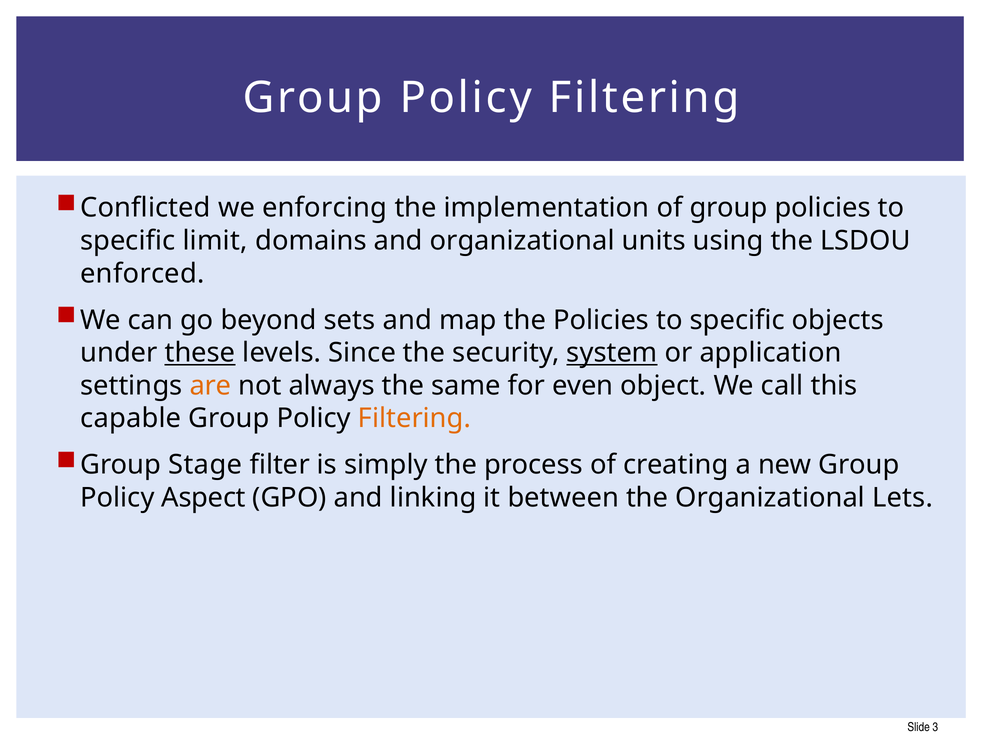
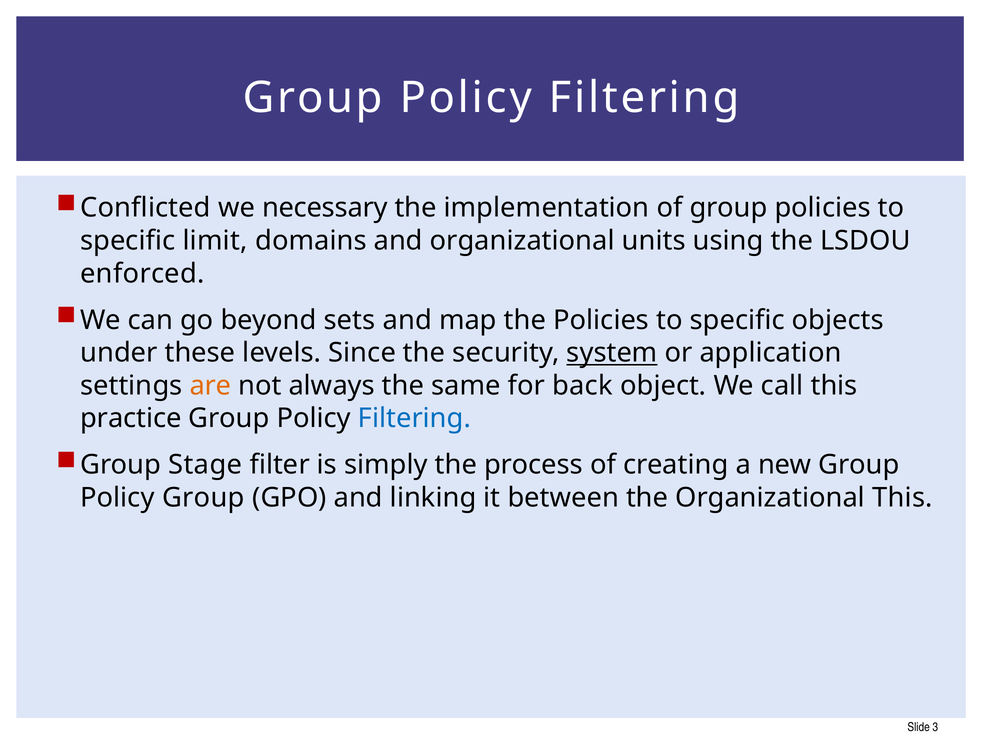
enforcing: enforcing -> necessary (325, 208)
these underline: present -> none (200, 353)
even: even -> back (582, 386)
capable: capable -> practice (131, 419)
Filtering colour: orange -> blue (414, 419)
Policy Aspect: Aspect -> Group (203, 498)
Organizational Lets: Lets -> This (902, 498)
